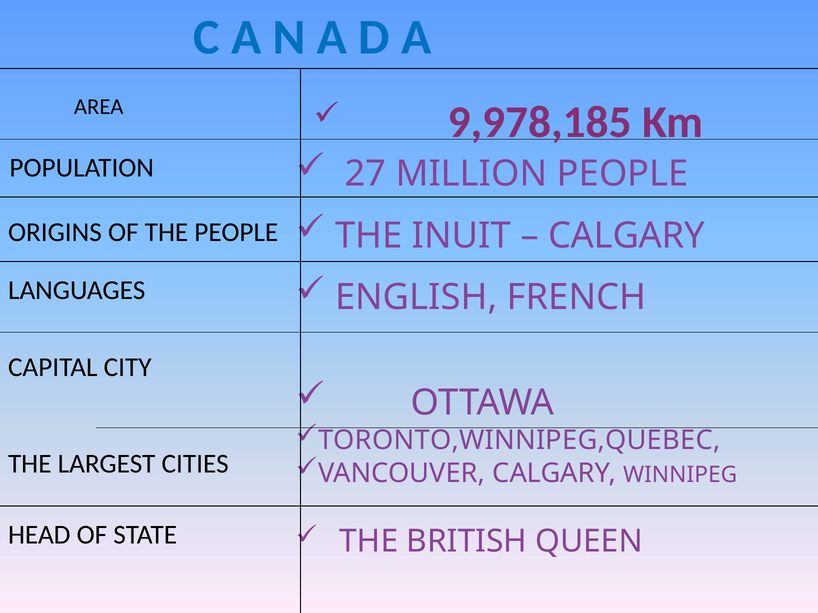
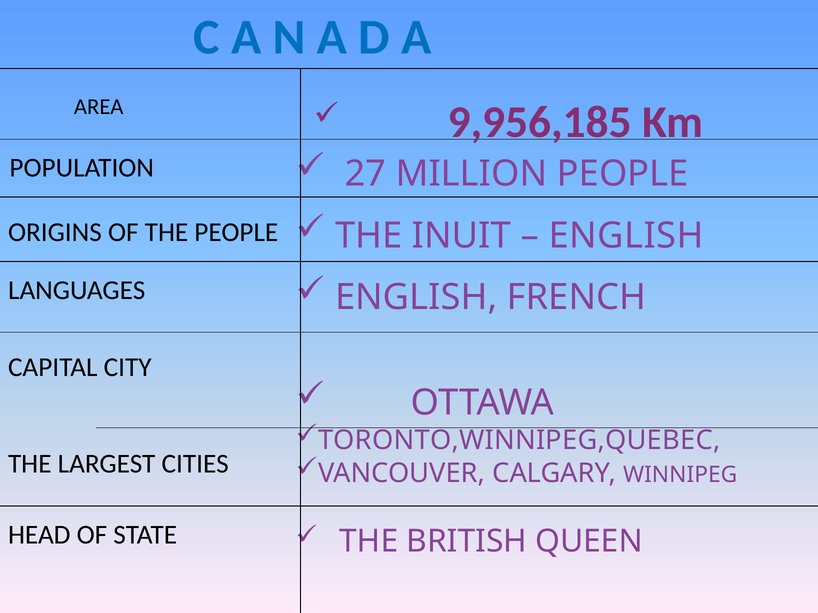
9,978,185: 9,978,185 -> 9,956,185 (540, 122)
CALGARY: CALGARY -> ENGLISH (626, 236)
